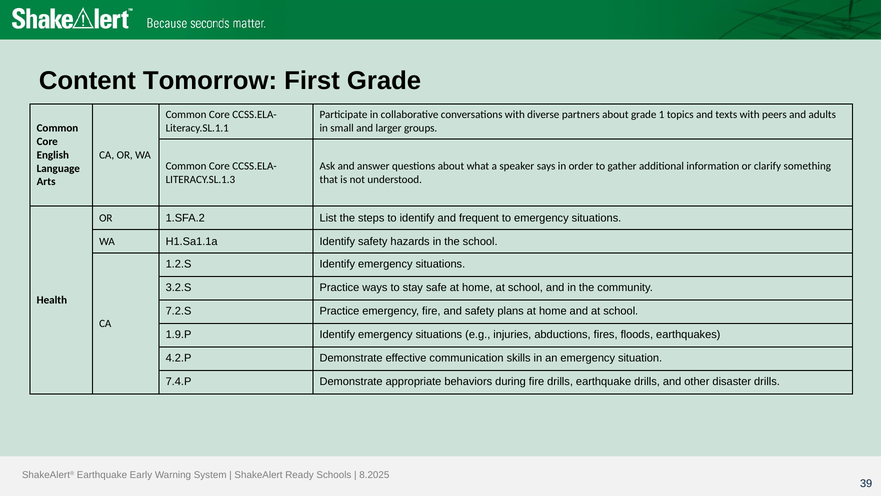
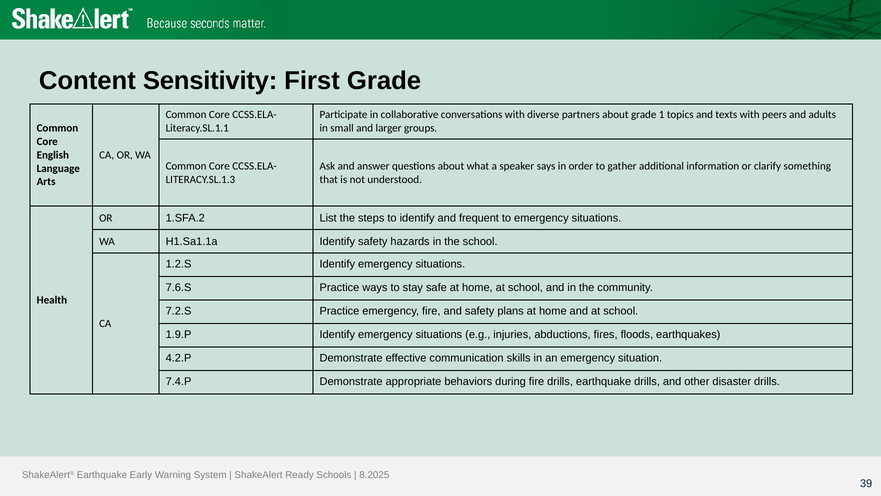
Tomorrow: Tomorrow -> Sensitivity (210, 81)
3.2.S: 3.2.S -> 7.6.S (179, 287)
